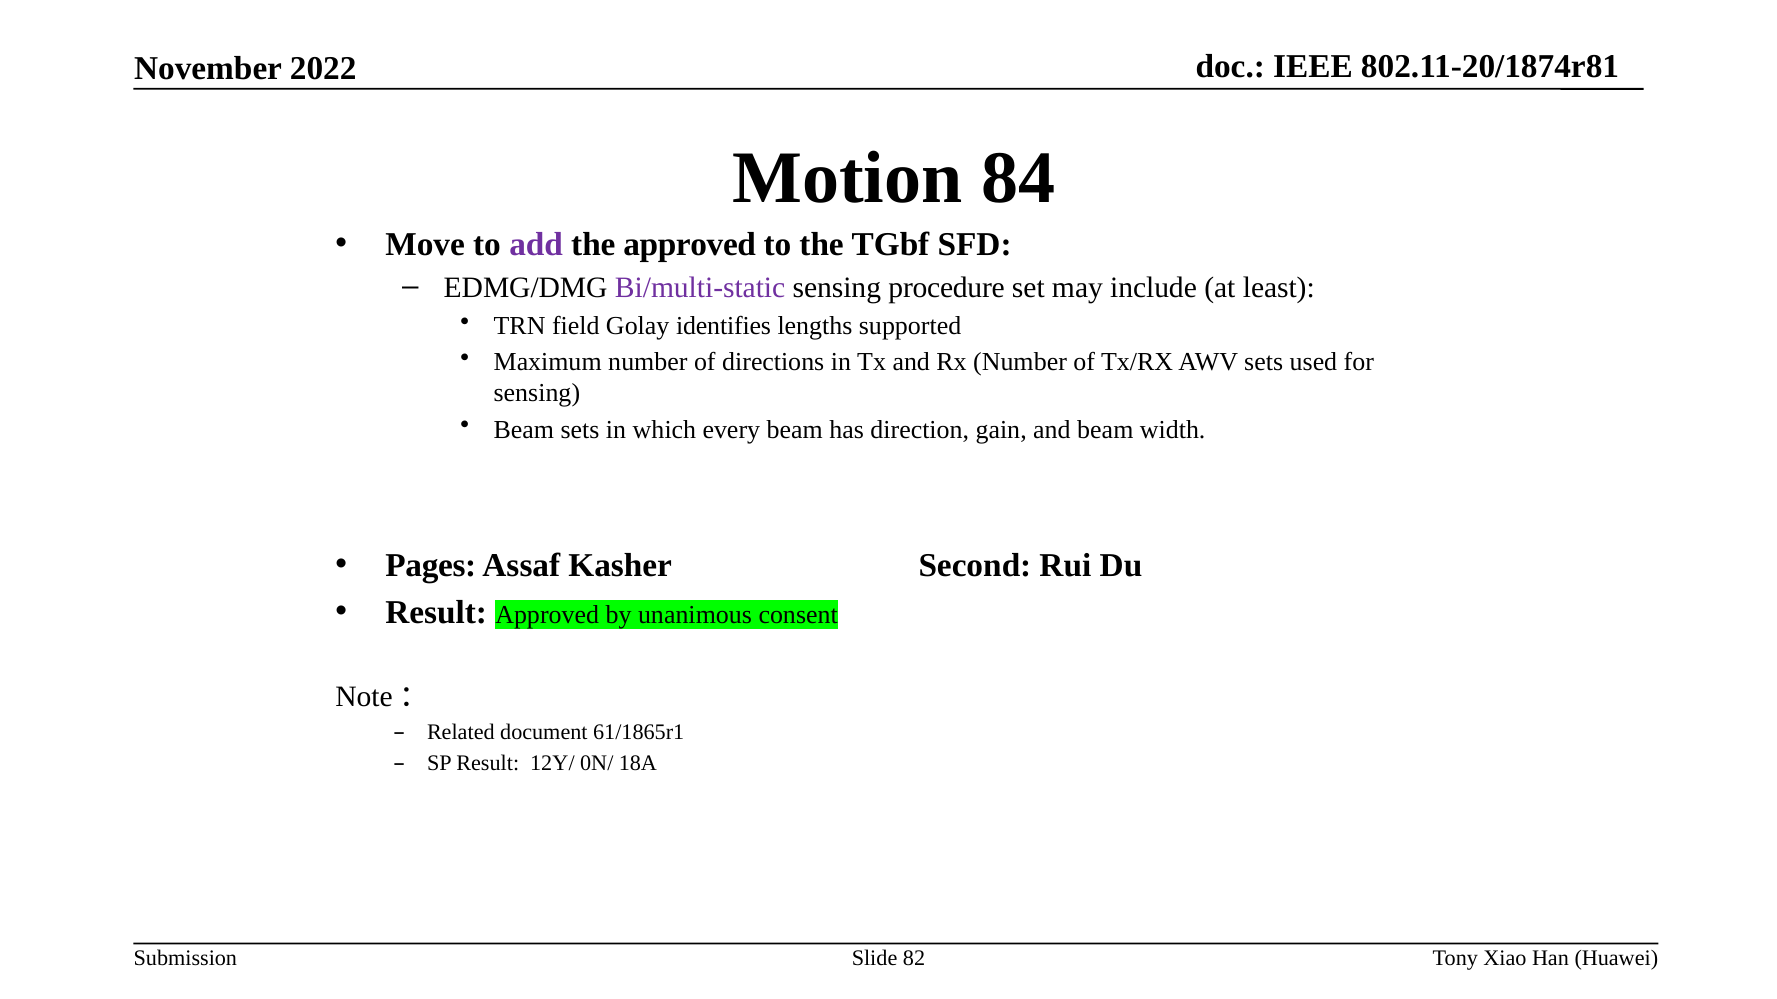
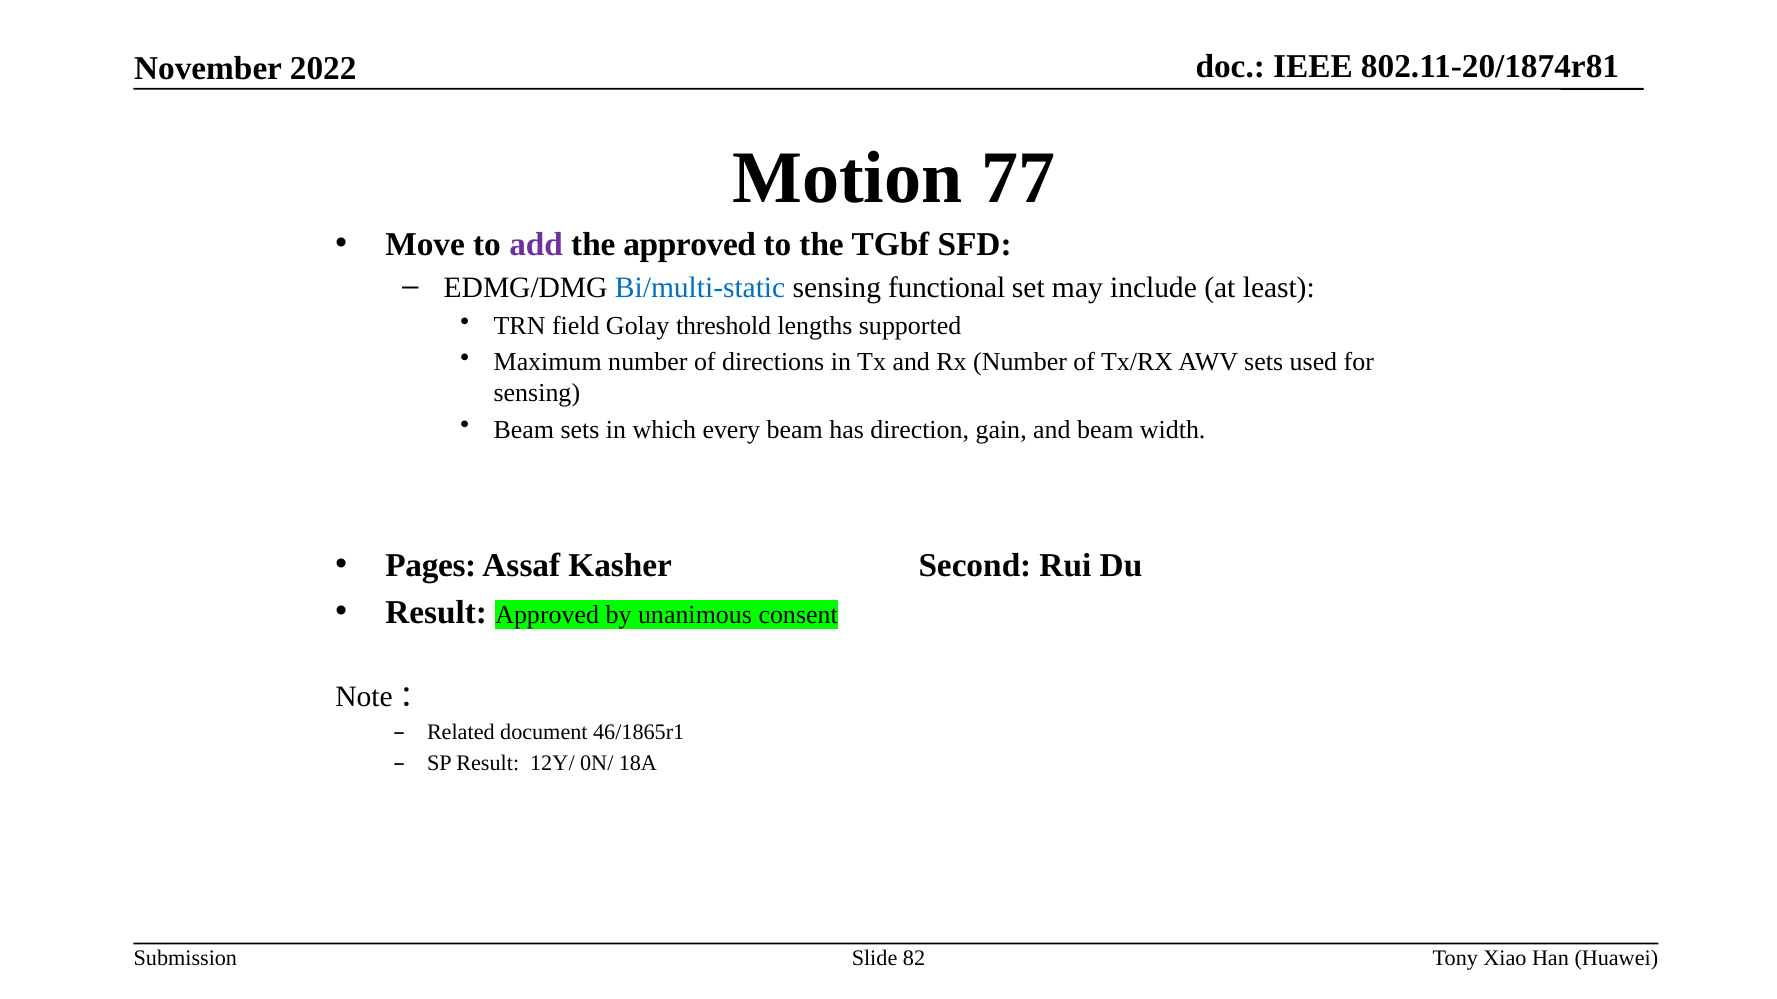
84: 84 -> 77 (1018, 178)
Bi/multi-static colour: purple -> blue (700, 288)
procedure: procedure -> functional (947, 288)
identifies: identifies -> threshold (724, 326)
61/1865r1: 61/1865r1 -> 46/1865r1 (639, 732)
